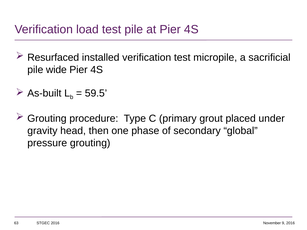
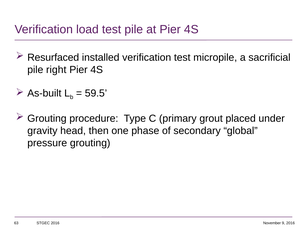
wide: wide -> right (56, 70)
